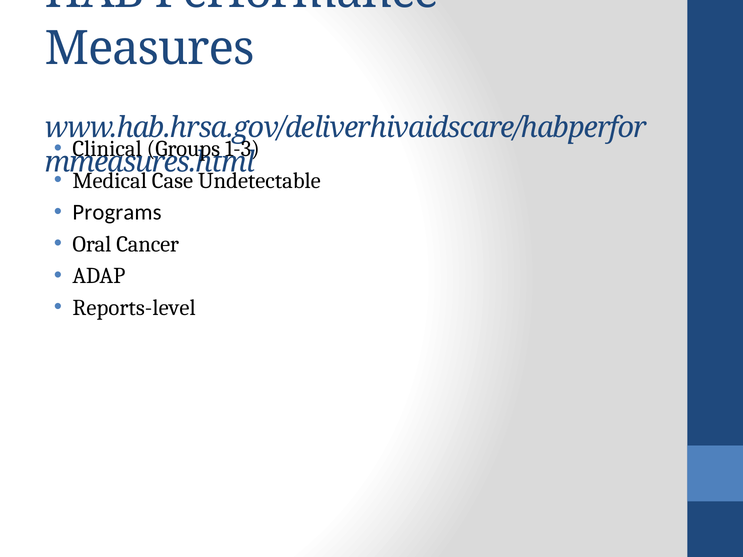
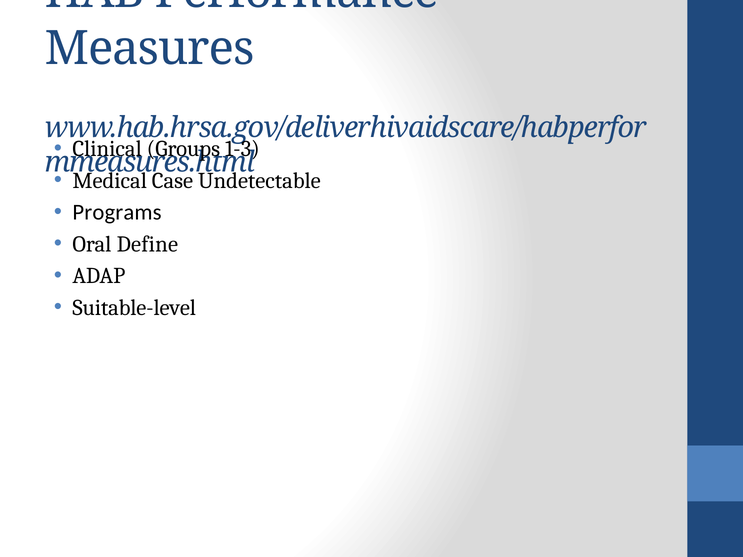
Cancer: Cancer -> Define (147, 244)
Reports-level: Reports-level -> Suitable-level (134, 308)
